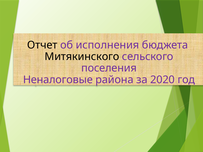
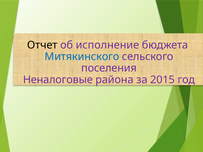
исполнения: исполнения -> исполнение (107, 45)
Митякинского colour: black -> blue (82, 57)
2020: 2020 -> 2015 (163, 80)
